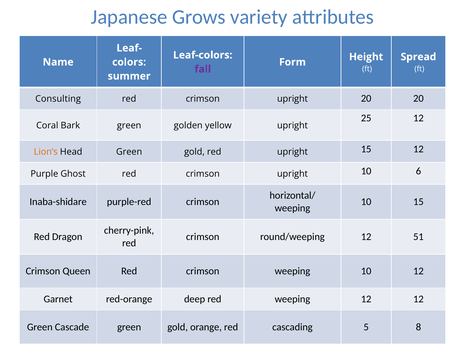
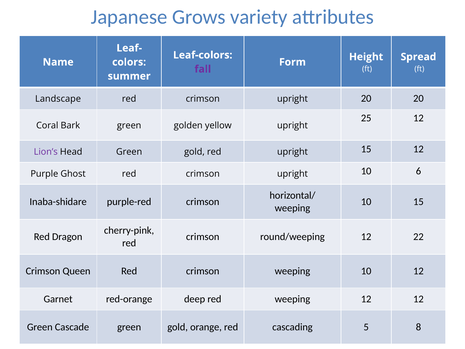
Consulting: Consulting -> Landscape (58, 99)
Lion’s colour: orange -> purple (46, 152)
51: 51 -> 22 (418, 237)
